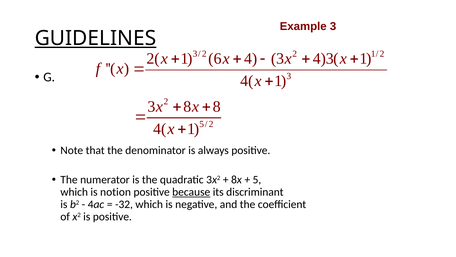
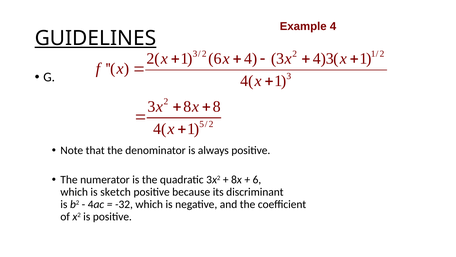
Example 3: 3 -> 4 (333, 26)
5: 5 -> 6 (257, 180)
notion: notion -> sketch (116, 192)
because underline: present -> none (191, 192)
